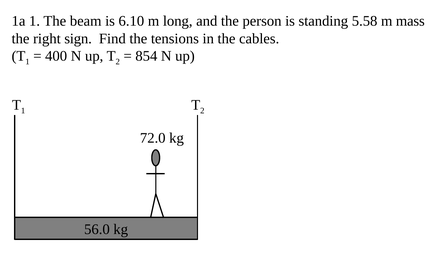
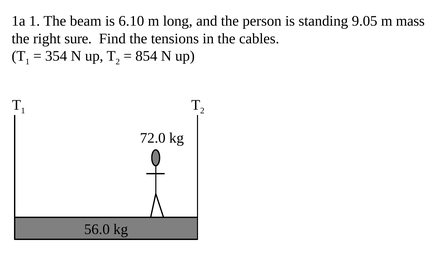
5.58: 5.58 -> 9.05 (365, 21)
sign: sign -> sure (78, 39)
400: 400 -> 354 (56, 56)
